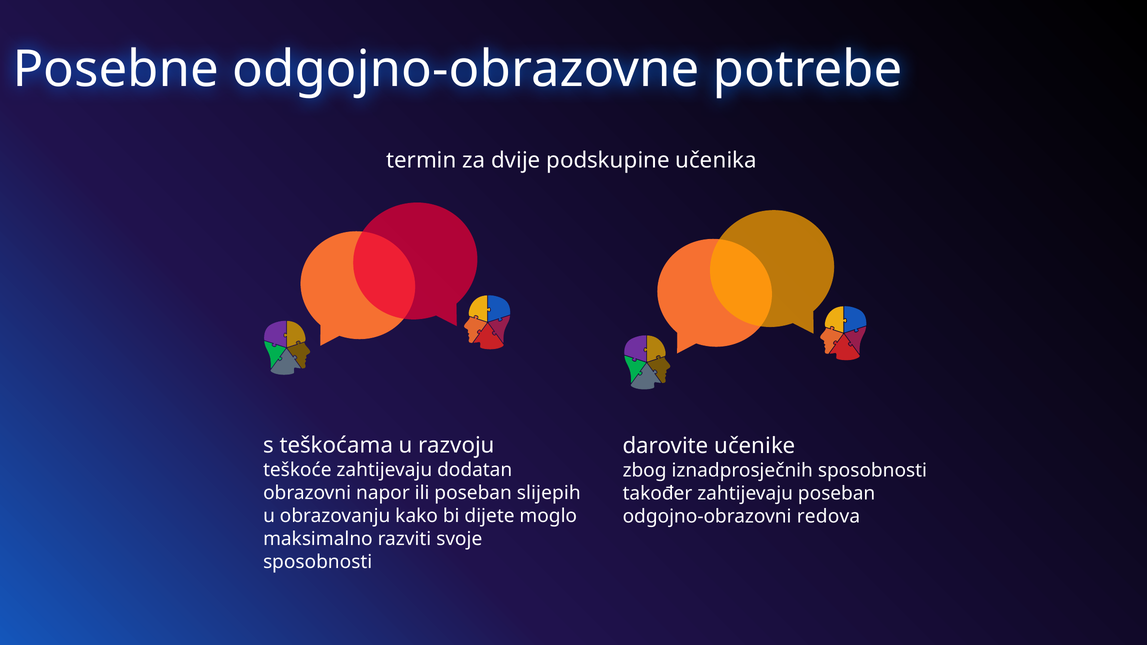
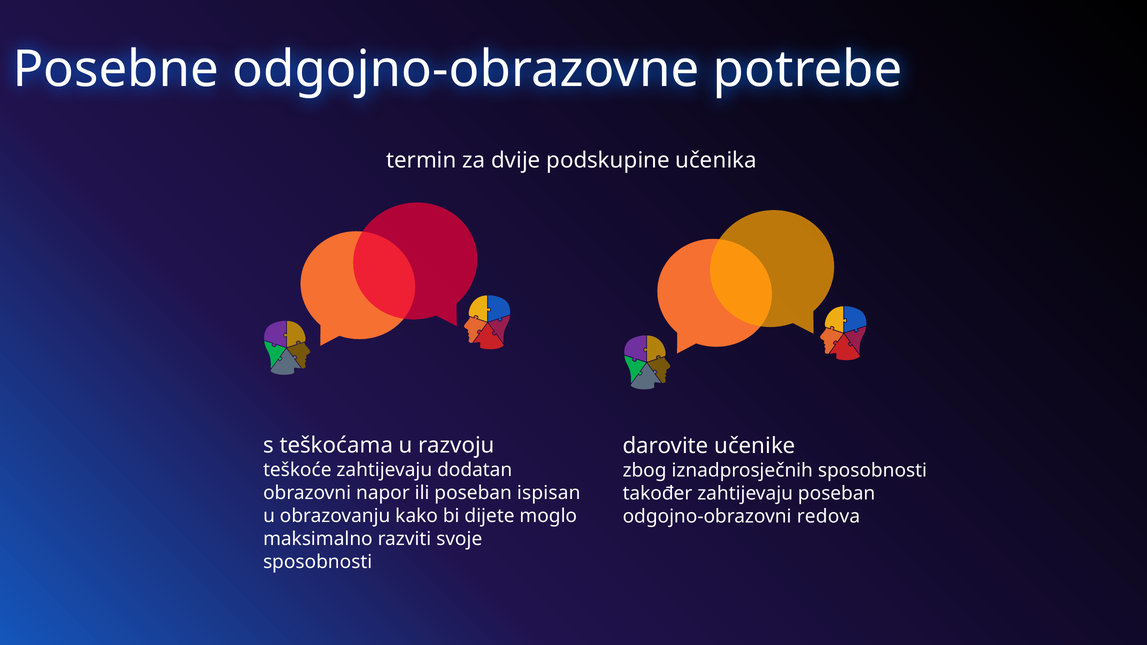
slijepih: slijepih -> ispisan (549, 493)
